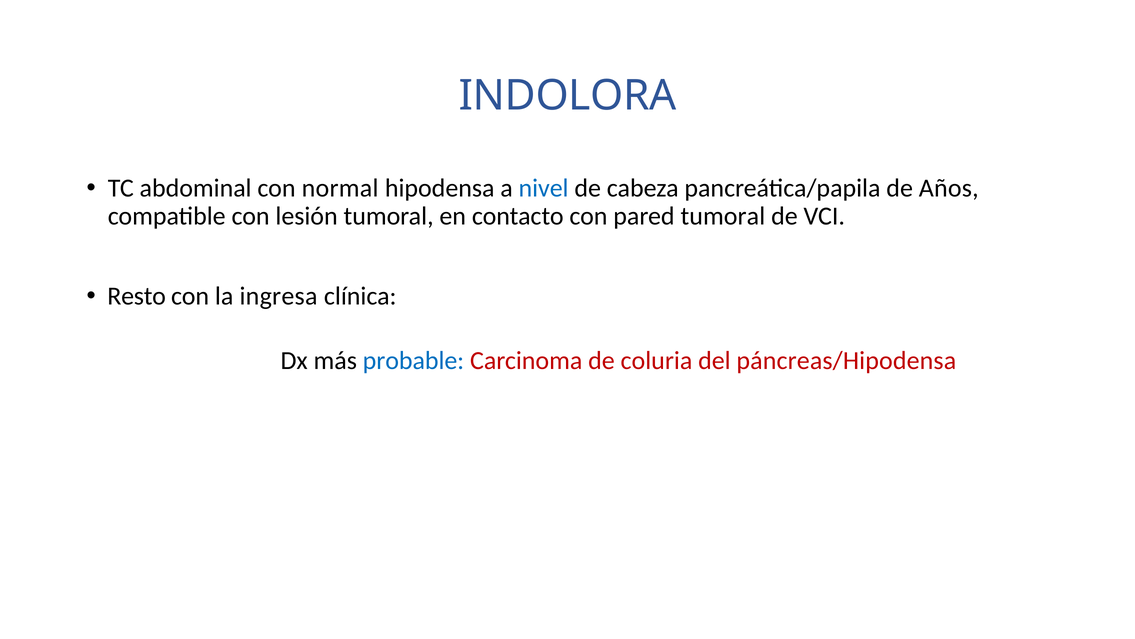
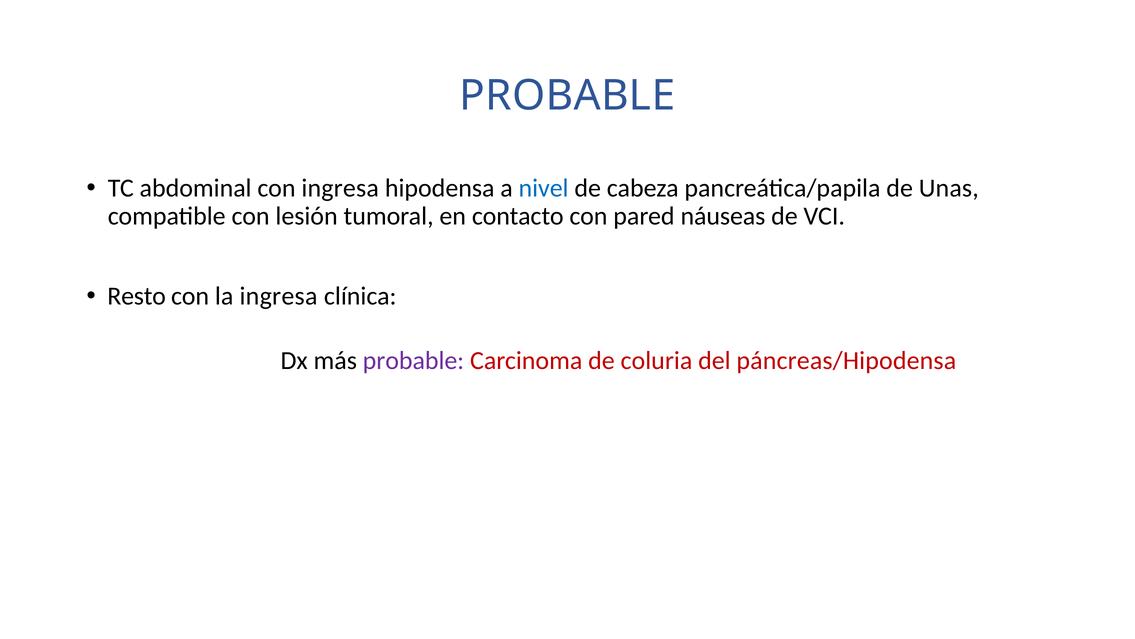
INDOLORA: INDOLORA -> PROBABLE (567, 95)
con normal: normal -> ingresa (340, 188)
Años: Años -> Unas (949, 188)
pared tumoral: tumoral -> náuseas (723, 216)
probable colour: blue -> purple (413, 360)
